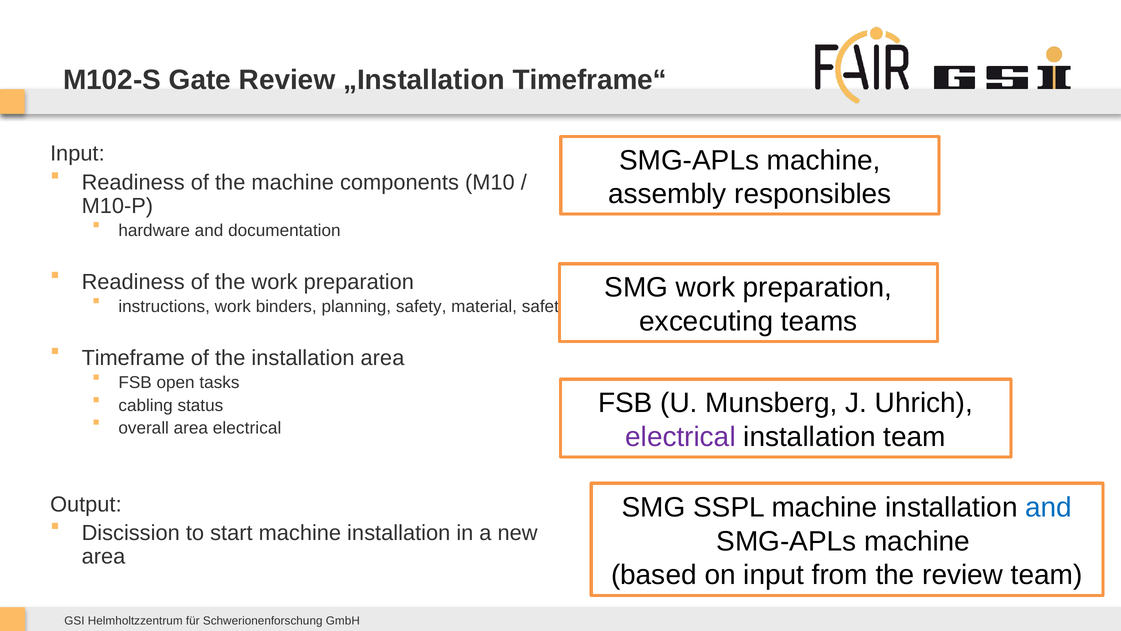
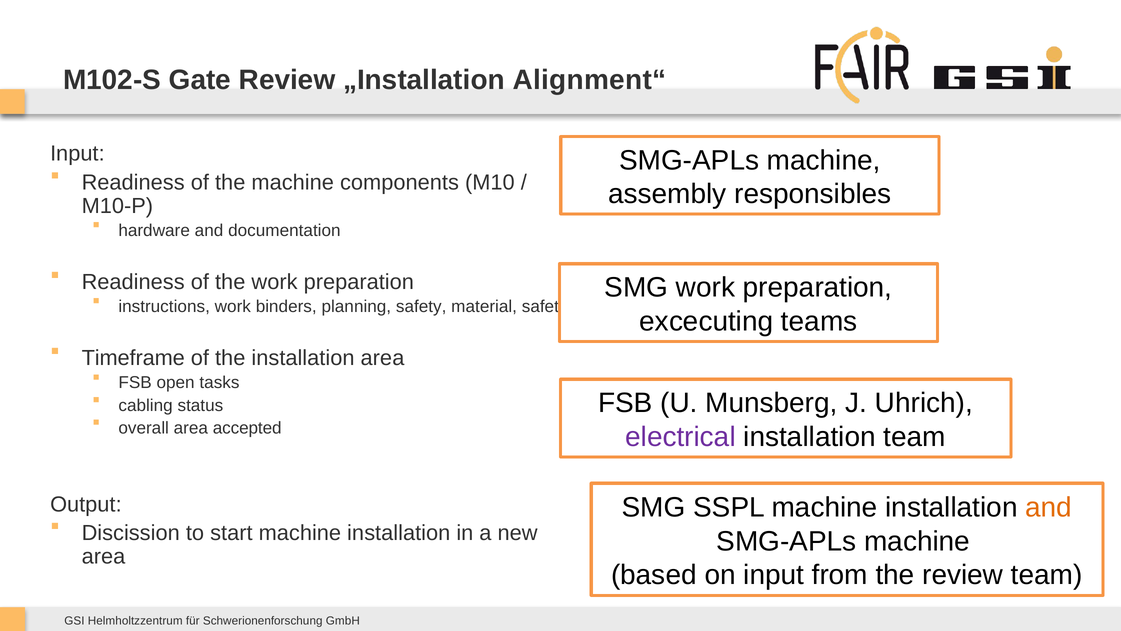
Timeframe“: Timeframe“ -> Alignment“ (589, 80)
area electrical: electrical -> accepted (247, 428)
and colour: blue -> orange (1049, 507)
